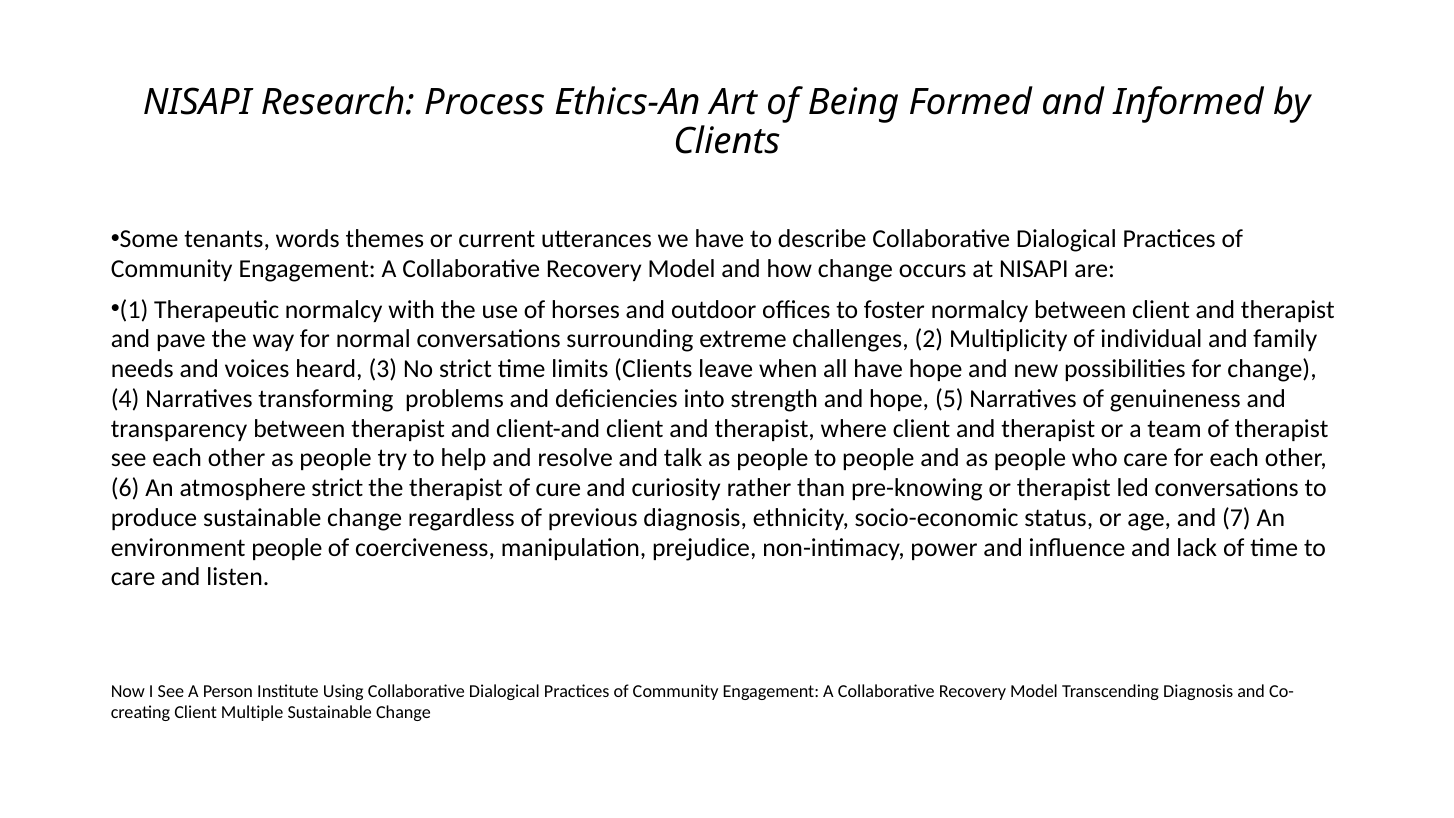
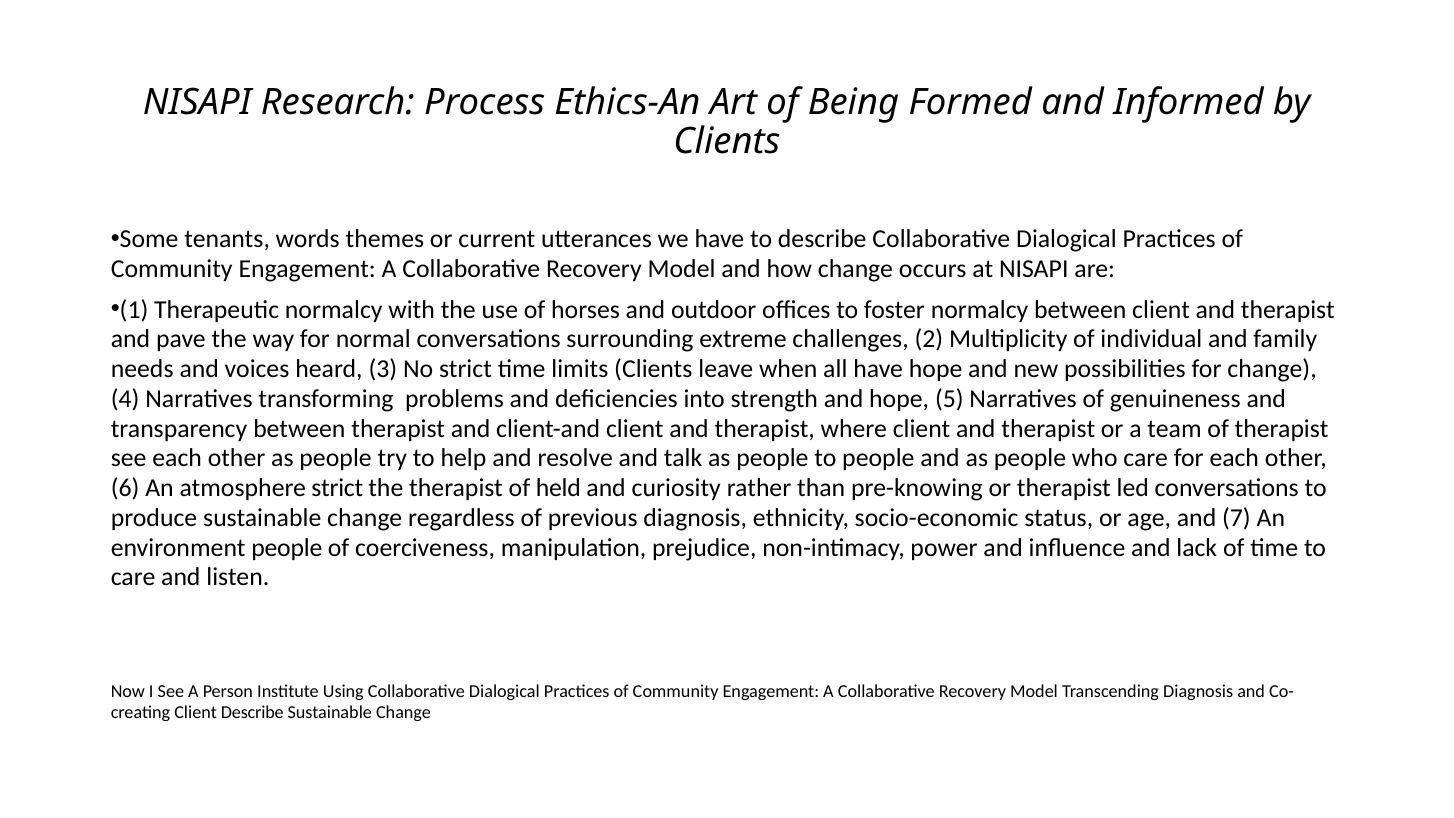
cure: cure -> held (558, 488)
Client Multiple: Multiple -> Describe (252, 712)
